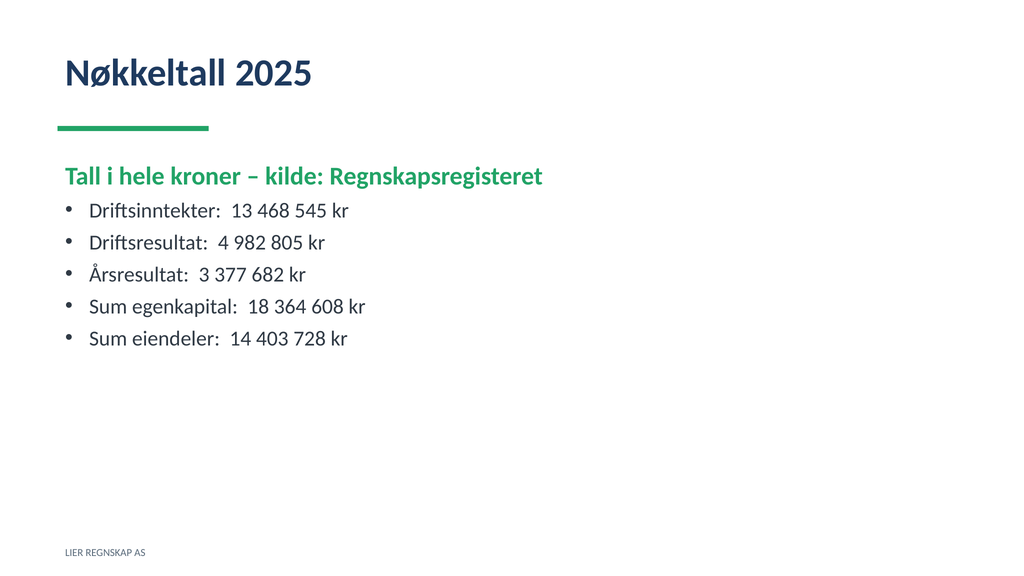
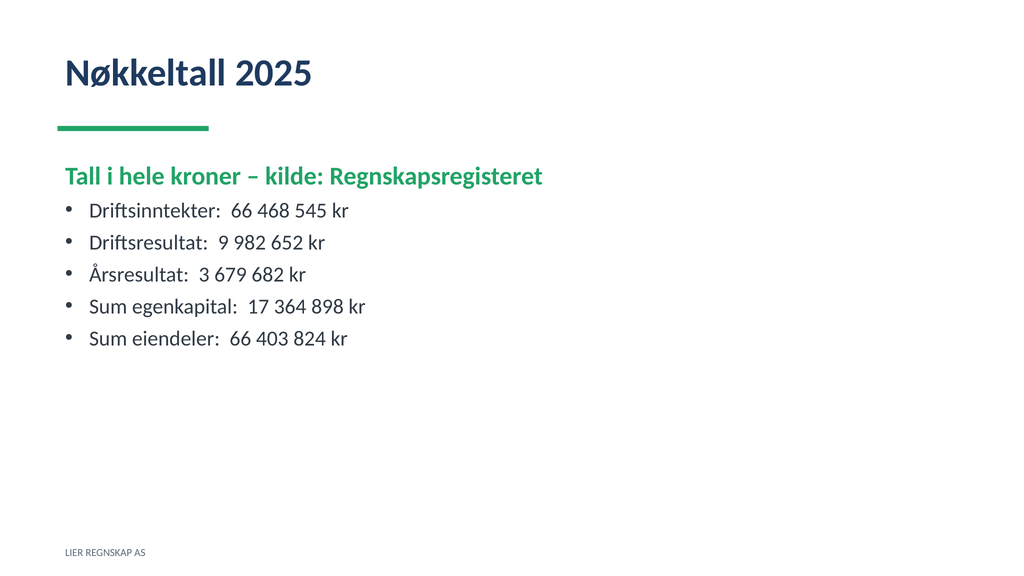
Driftsinntekter 13: 13 -> 66 (242, 211)
4: 4 -> 9 (223, 243)
805: 805 -> 652 (287, 243)
377: 377 -> 679 (230, 275)
18: 18 -> 17 (258, 307)
608: 608 -> 898 (327, 307)
eiendeler 14: 14 -> 66 (240, 339)
728: 728 -> 824 (310, 339)
